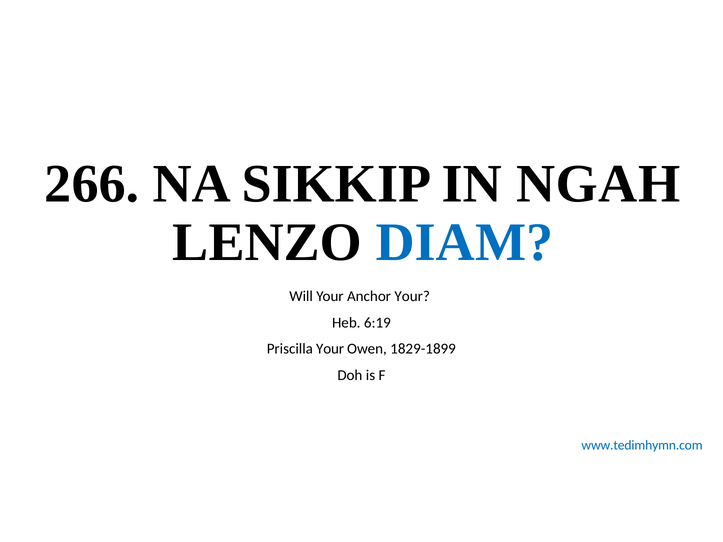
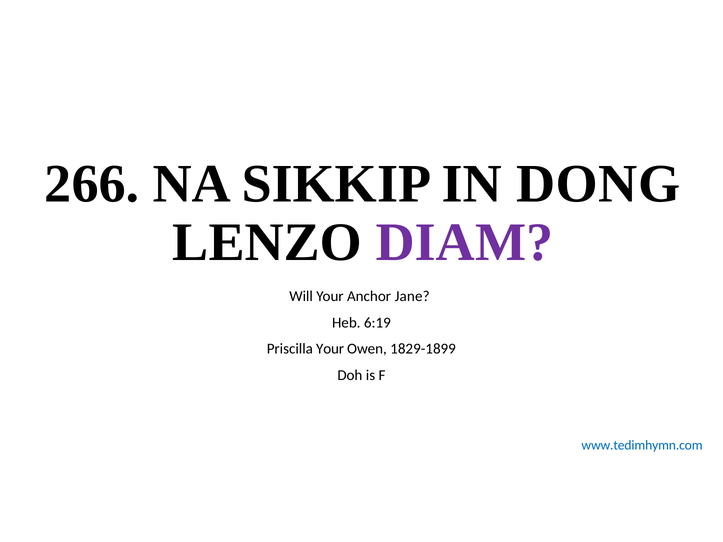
NGAH: NGAH -> DONG (598, 184)
DIAM colour: blue -> purple (464, 243)
Anchor Your: Your -> Jane (412, 296)
